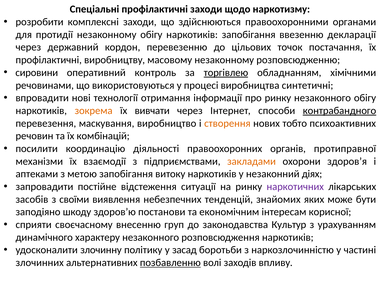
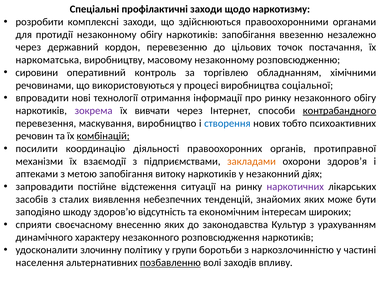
декларації: декларації -> незалежно (352, 35)
профілактичні: профілактичні -> наркоматська (49, 60)
торгівлею underline: present -> none (226, 73)
синтетичні: синтетичні -> соціальної (308, 85)
зокрема colour: orange -> purple (94, 111)
створення colour: orange -> blue (227, 123)
комбінацій underline: none -> present (103, 136)
своїми: своїми -> сталих (74, 199)
постанови: постанови -> відсутність (162, 212)
корисної: корисної -> широких (330, 212)
внесенню груп: груп -> яких (174, 225)
засад: засад -> групи (184, 250)
злочинних: злочинних -> населення (40, 263)
